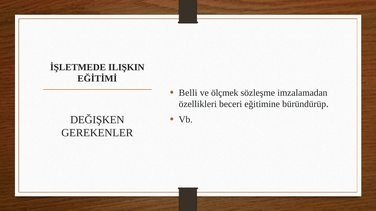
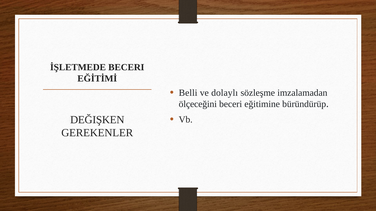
İŞLETMEDE ILIŞKIN: ILIŞKIN -> BECERI (126, 67)
ölçmek: ölçmek -> dolaylı (225, 93)
özellikleri: özellikleri -> ölçeceğini (198, 104)
